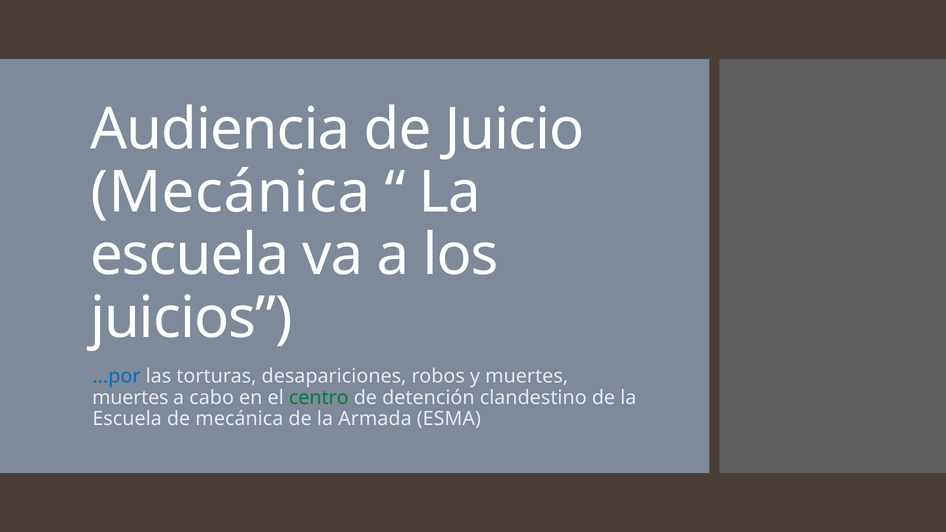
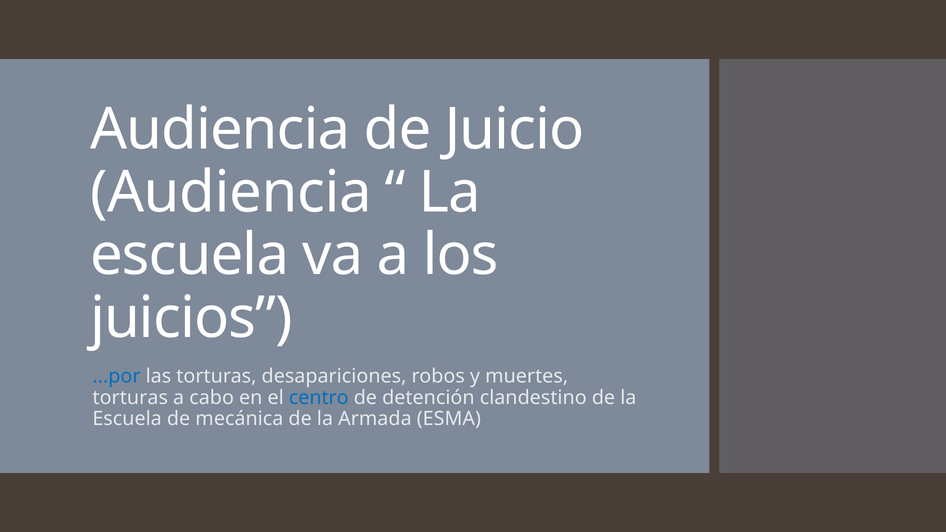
Mecánica: Mecánica -> Audiencia (231, 192)
muertes: muertes -> torturas (130, 398)
centro colour: green -> blue (319, 398)
